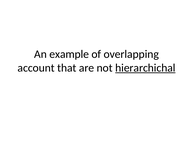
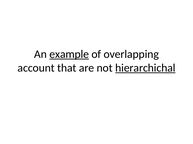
example underline: none -> present (69, 54)
